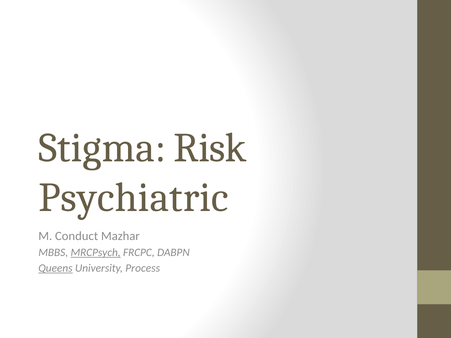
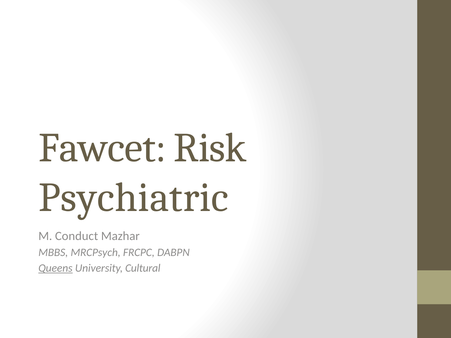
Stigma: Stigma -> Fawcet (102, 148)
MRCPsych underline: present -> none (96, 253)
Process: Process -> Cultural (143, 268)
